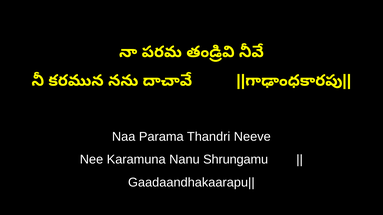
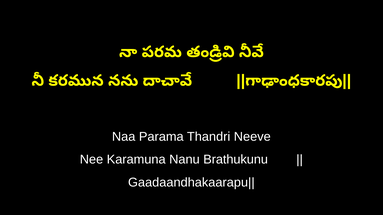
Shrungamu: Shrungamu -> Brathukunu (236, 160)
